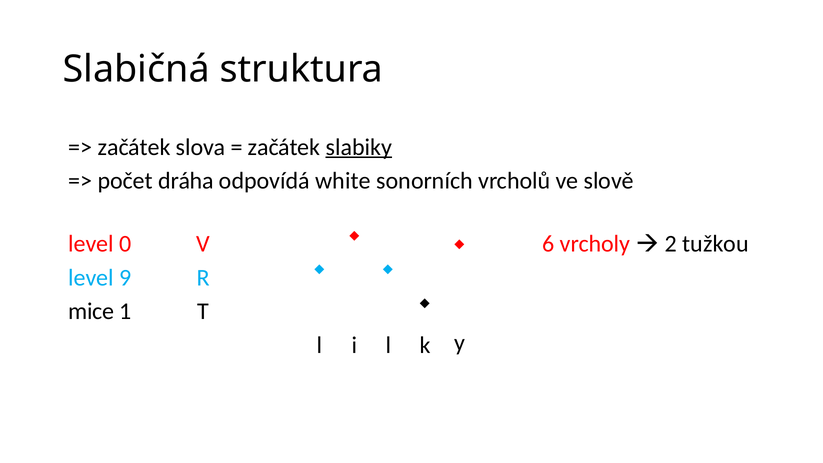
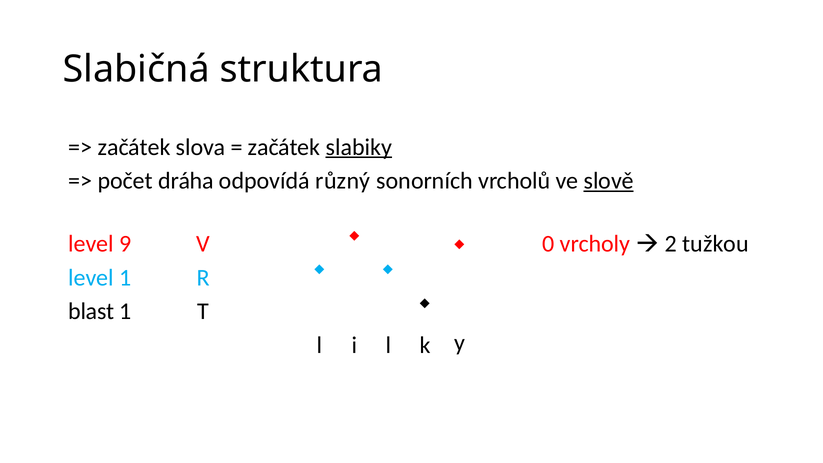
white: white -> různý (343, 181)
slově underline: none -> present (609, 181)
0: 0 -> 9 (125, 244)
6: 6 -> 0 (548, 244)
level 9: 9 -> 1 (125, 278)
mice: mice -> blast (91, 311)
